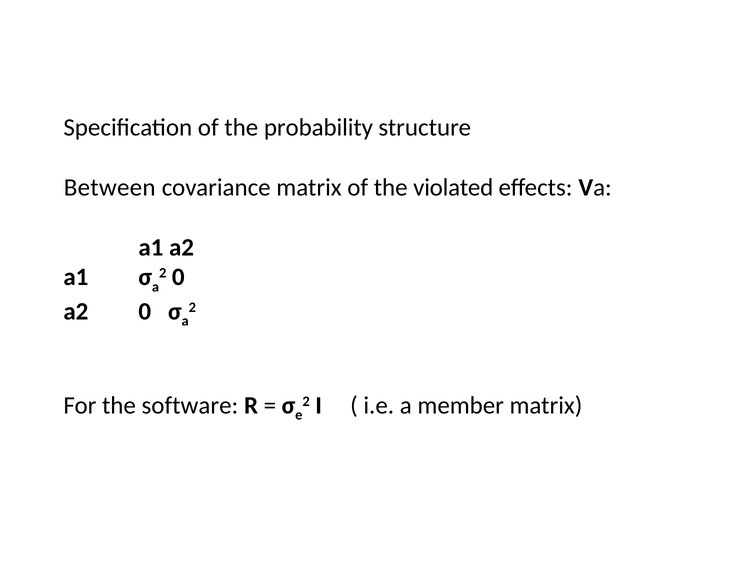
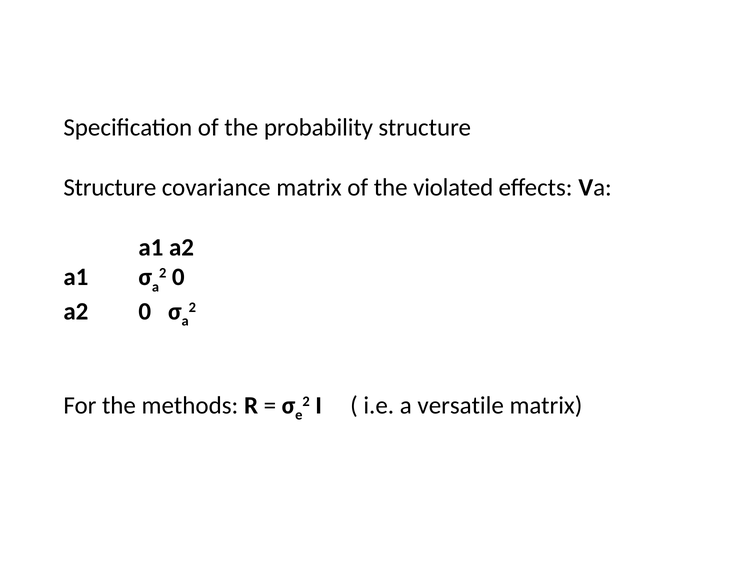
Between: Between -> Structure (110, 187)
software: software -> methods (190, 406)
member: member -> versatile (461, 406)
